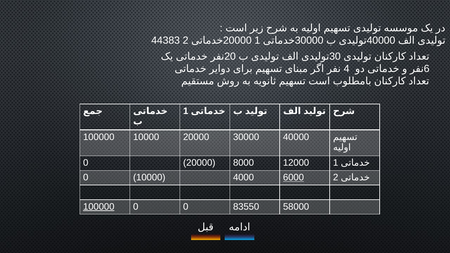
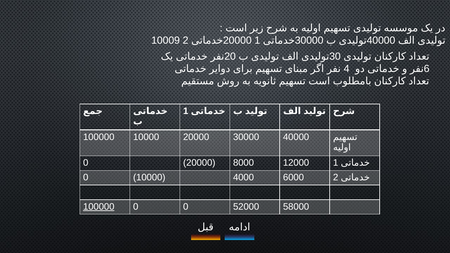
44383: 44383 -> 10009 (166, 40)
6000 underline: present -> none (293, 178)
83550: 83550 -> 52000 (246, 207)
